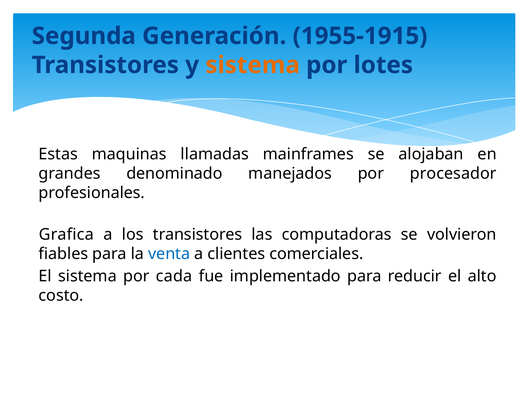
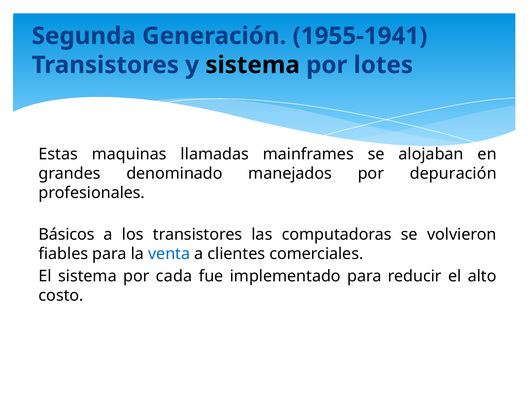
1955-1915: 1955-1915 -> 1955-1941 (360, 36)
sistema colour: orange -> black (253, 65)
procesador: procesador -> depuración (453, 174)
Grafica: Grafica -> Básicos (67, 235)
